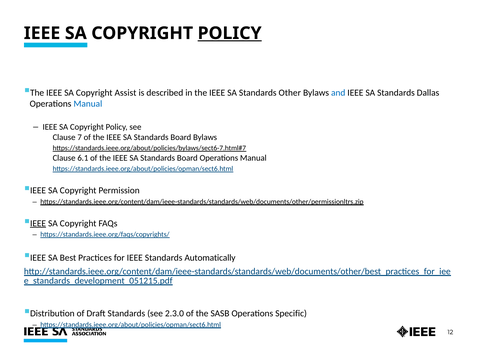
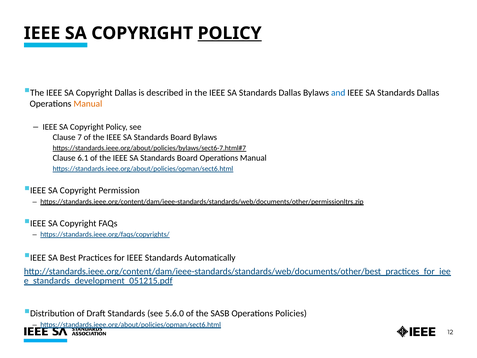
Copyright Assist: Assist -> Dallas (126, 93)
Other: Other -> Dallas (290, 93)
Manual colour: blue -> orange (88, 104)
IEEE underline: present -> none (38, 223)
2.3.0: 2.3.0 -> 5.6.0 (174, 313)
Specific: Specific -> Policies (291, 313)
